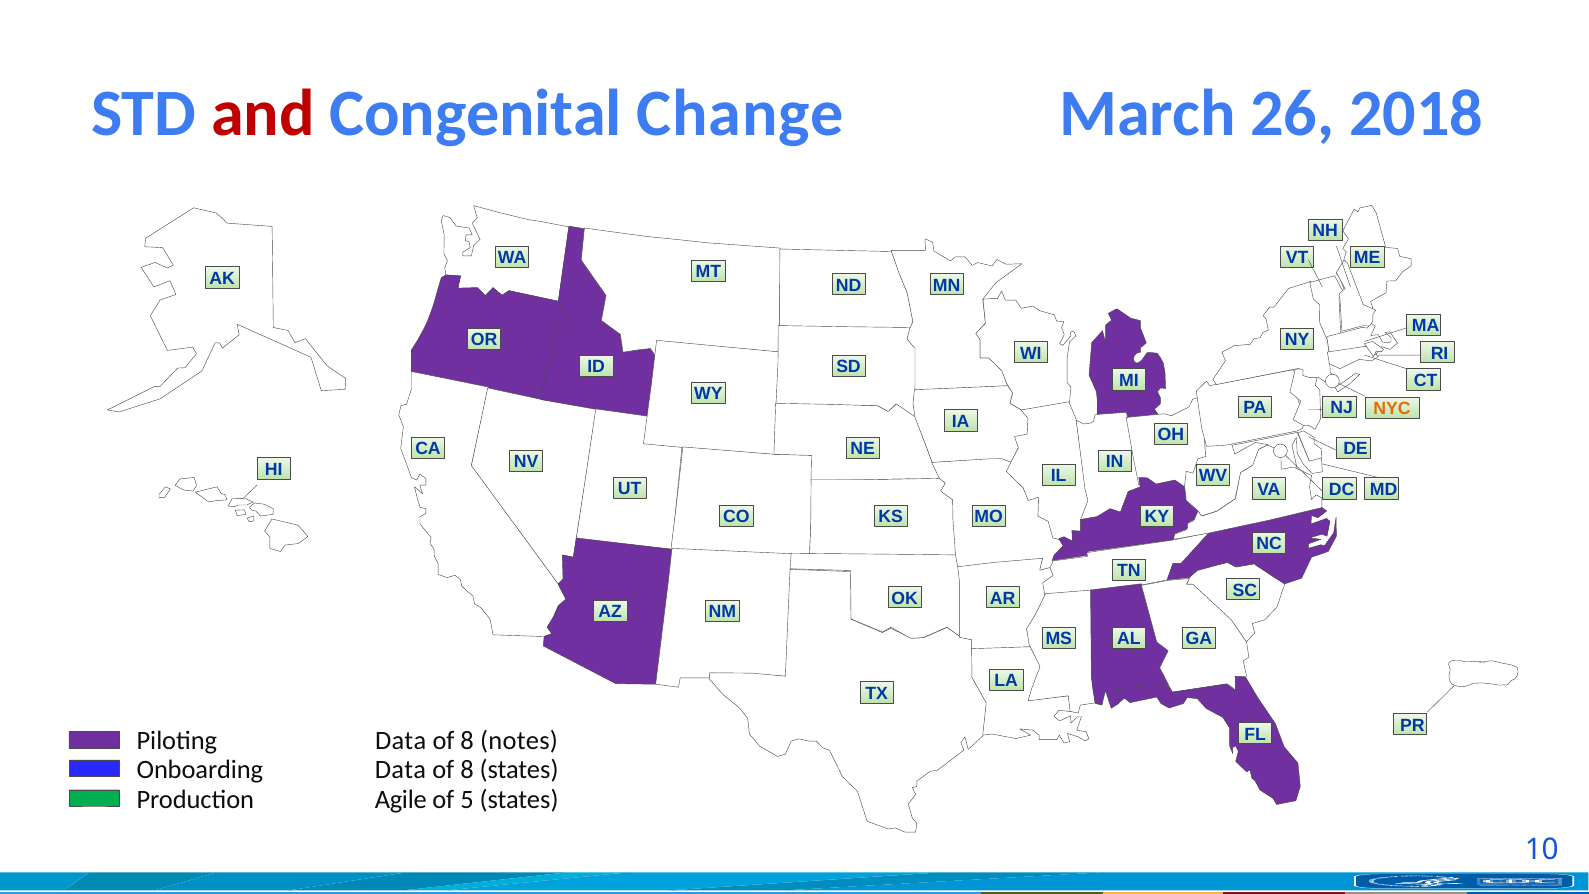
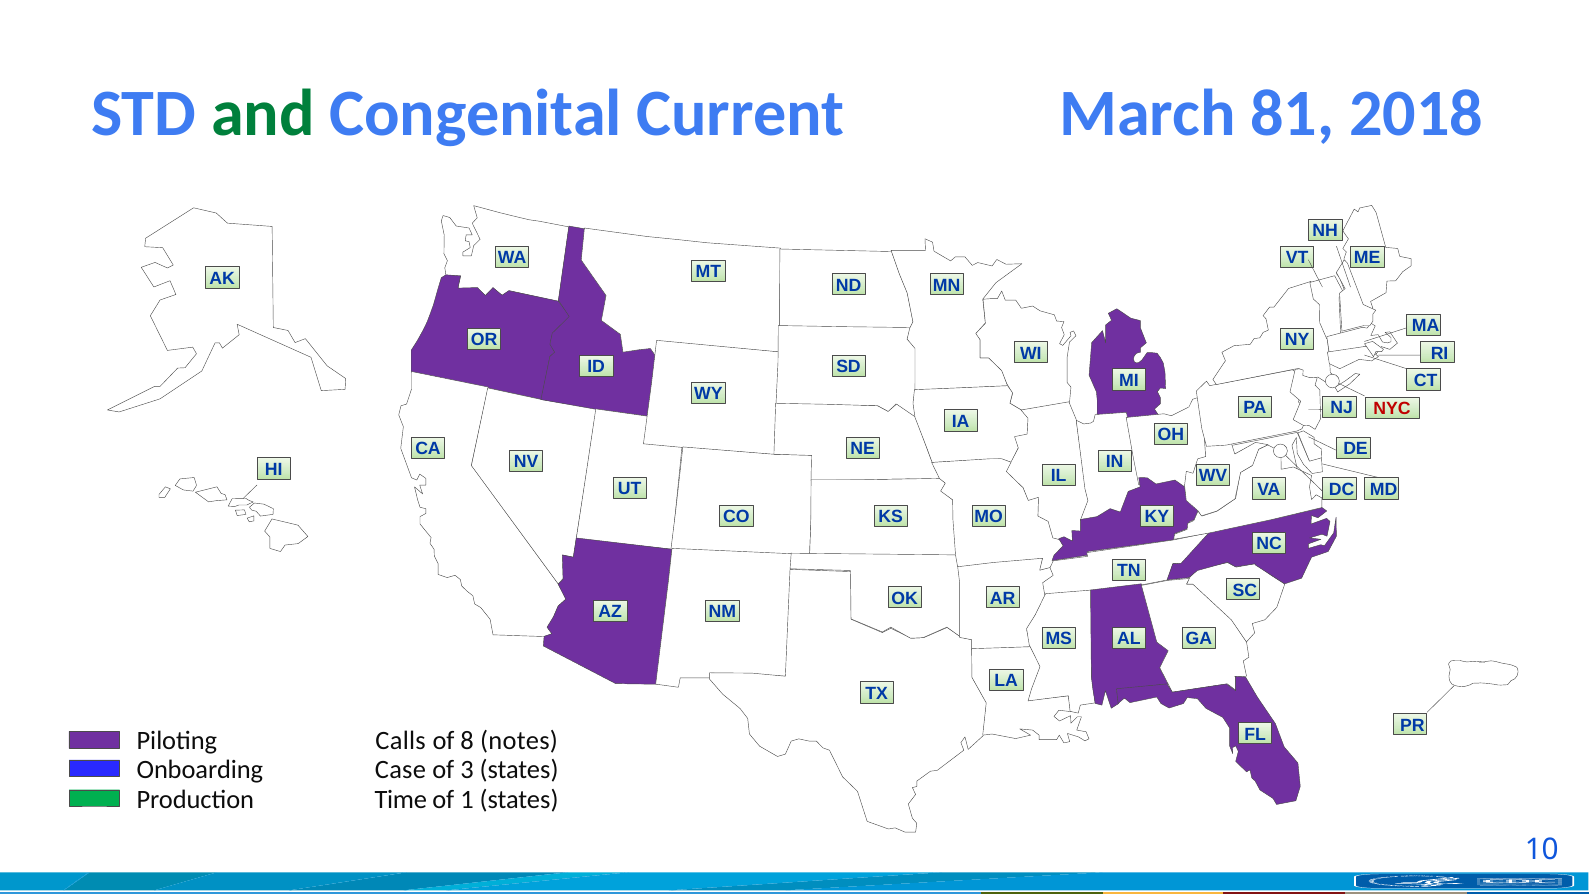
and colour: red -> green (263, 114)
Change: Change -> Current (741, 114)
26: 26 -> 81 (1292, 114)
NYC colour: orange -> red (1392, 409)
Piloting Data: Data -> Calls (401, 741)
Onboarding Data: Data -> Case (400, 770)
8: 8 -> 3 (467, 770)
Agile: Agile -> Time (401, 800)
5: 5 -> 1 (467, 800)
